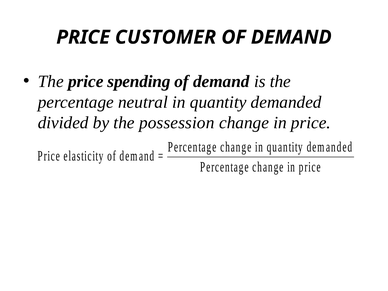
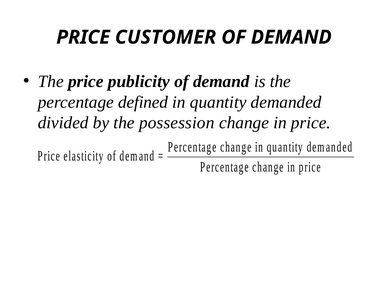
spending: spending -> publicity (139, 81)
neutral: neutral -> defined (143, 102)
